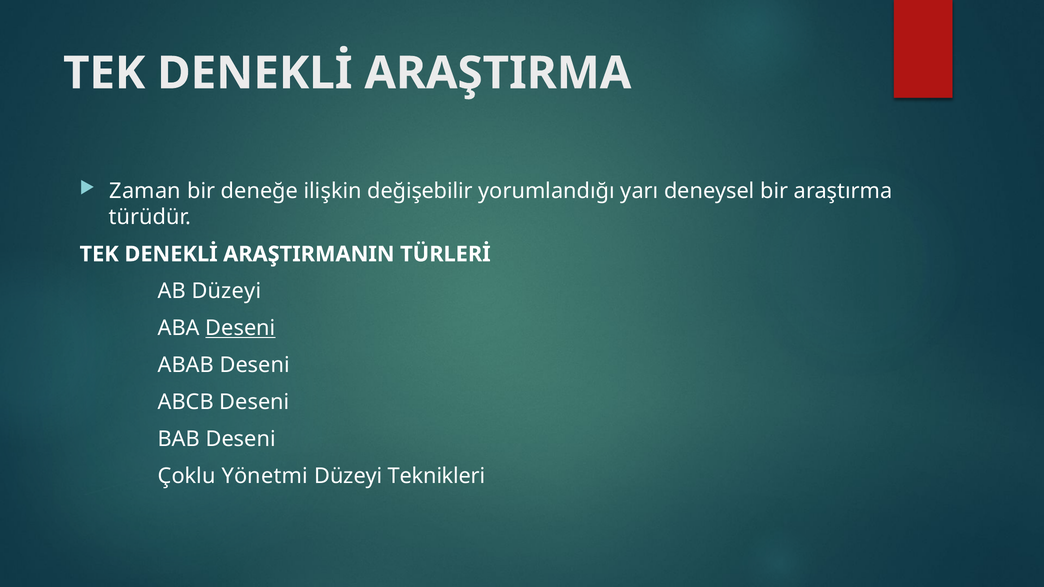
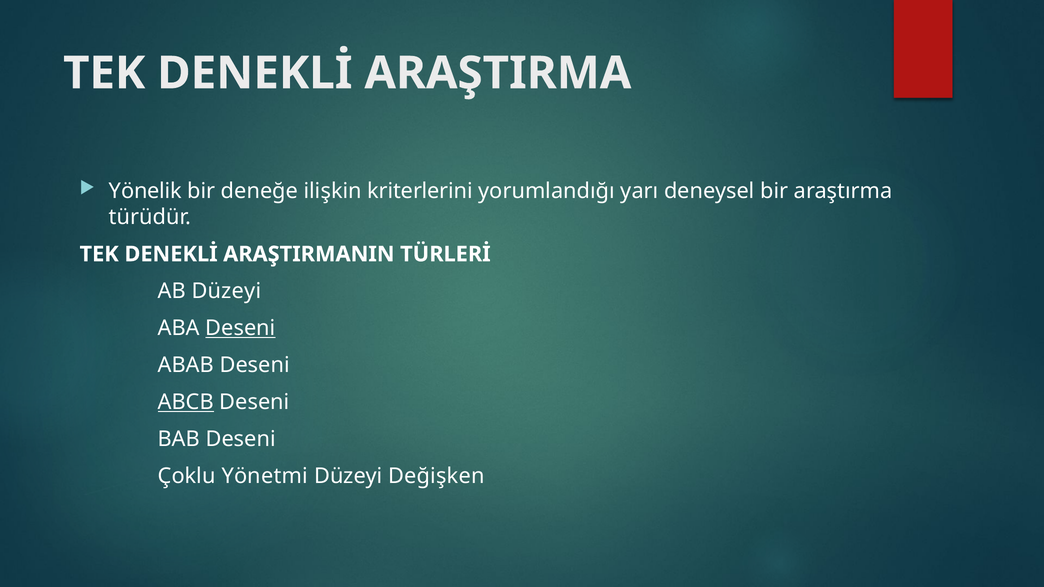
Zaman: Zaman -> Yönelik (145, 191)
değişebilir: değişebilir -> kriterlerini (420, 191)
ABCB underline: none -> present (186, 402)
Teknikleri: Teknikleri -> Değişken (436, 476)
